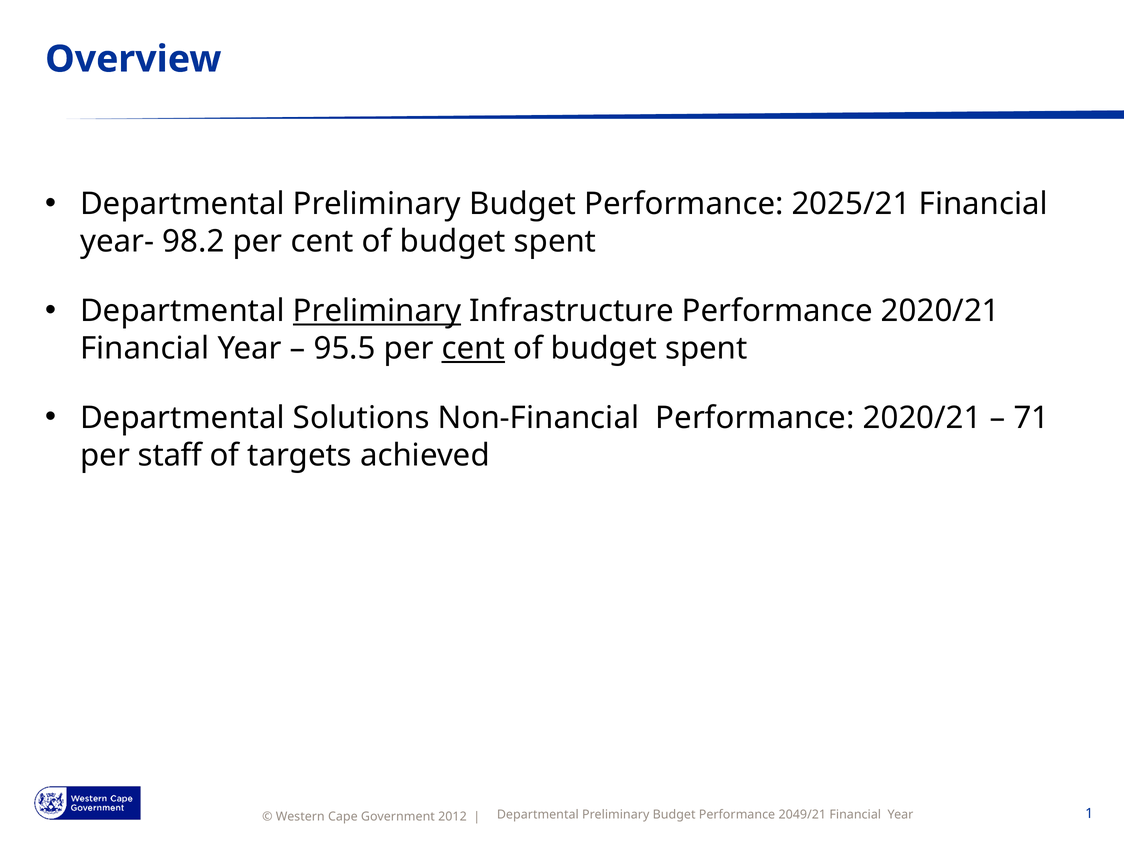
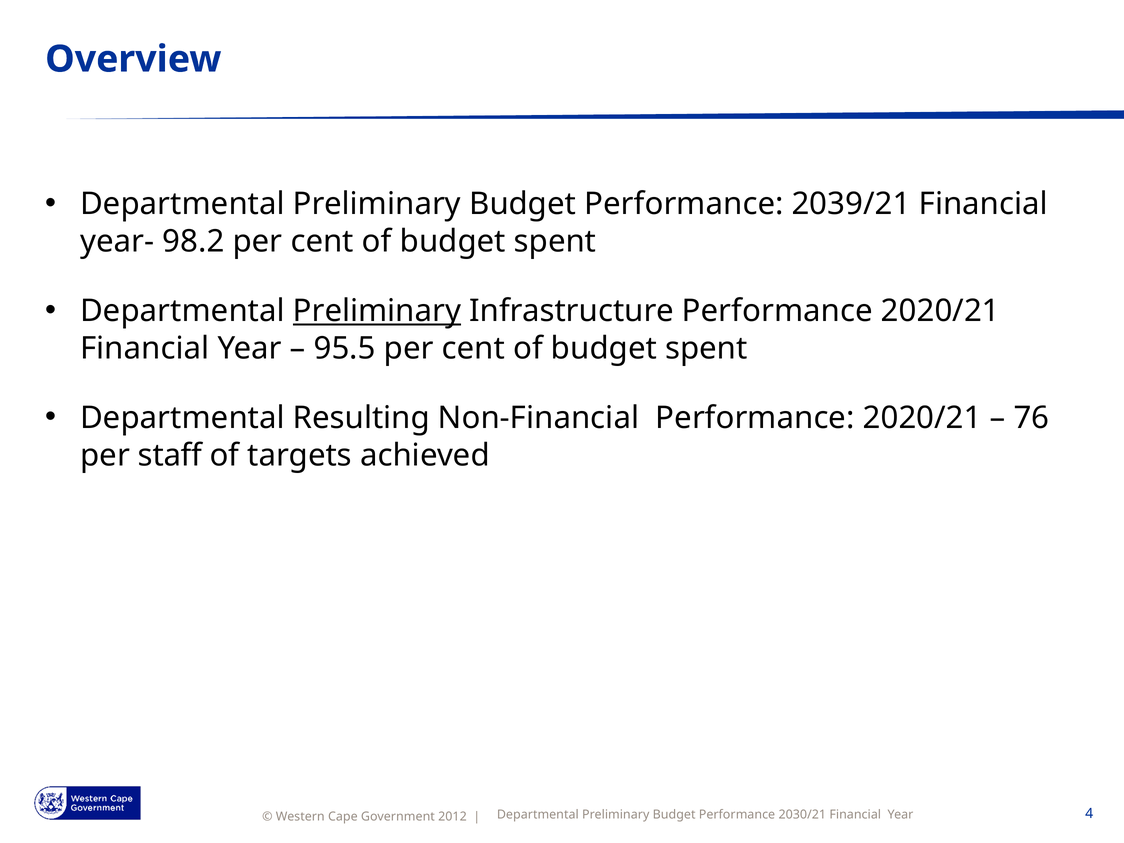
2025/21: 2025/21 -> 2039/21 (851, 204)
cent underline: present -> none (473, 349)
Solutions: Solutions -> Resulting (361, 418)
71: 71 -> 76 (1031, 418)
2049/21: 2049/21 -> 2030/21 (802, 815)
1: 1 -> 4 (1089, 814)
